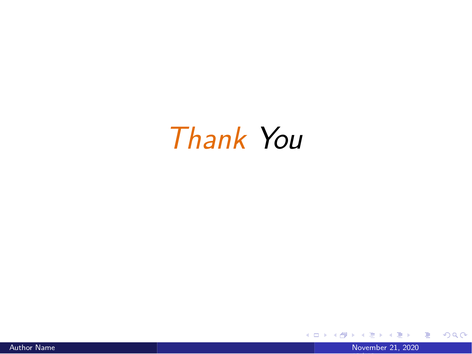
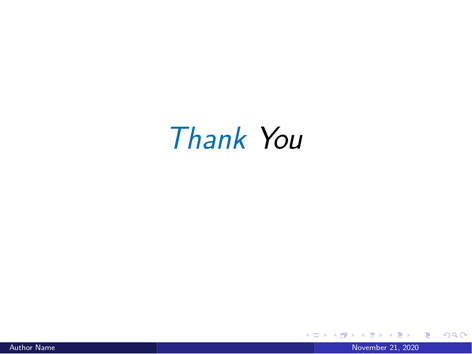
Thank colour: orange -> blue (206, 139)
